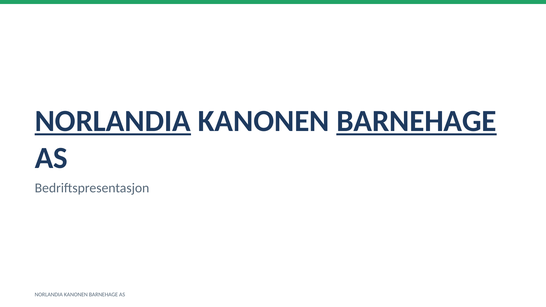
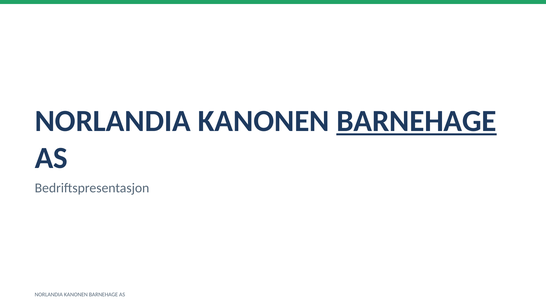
NORLANDIA underline: present -> none (113, 121)
